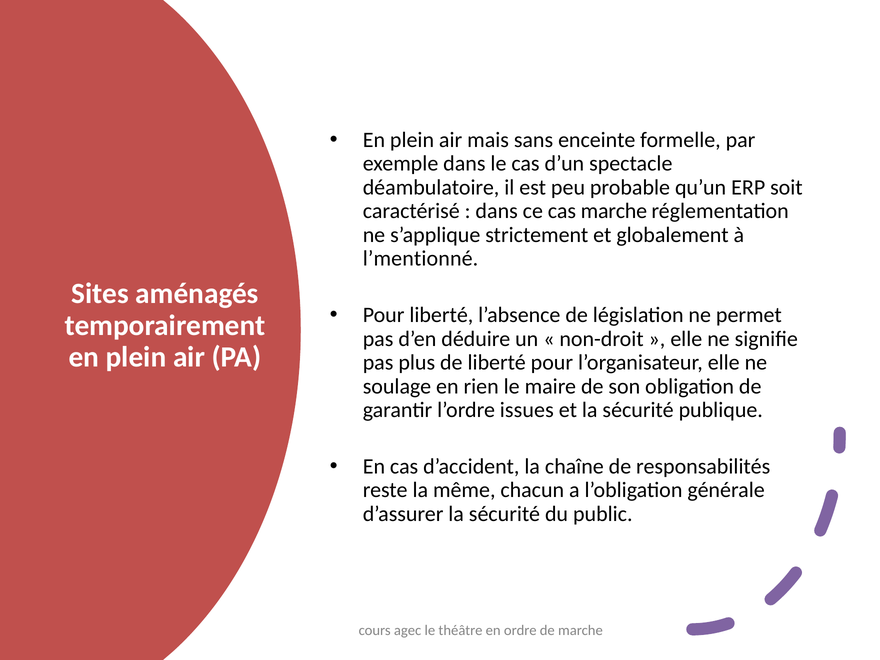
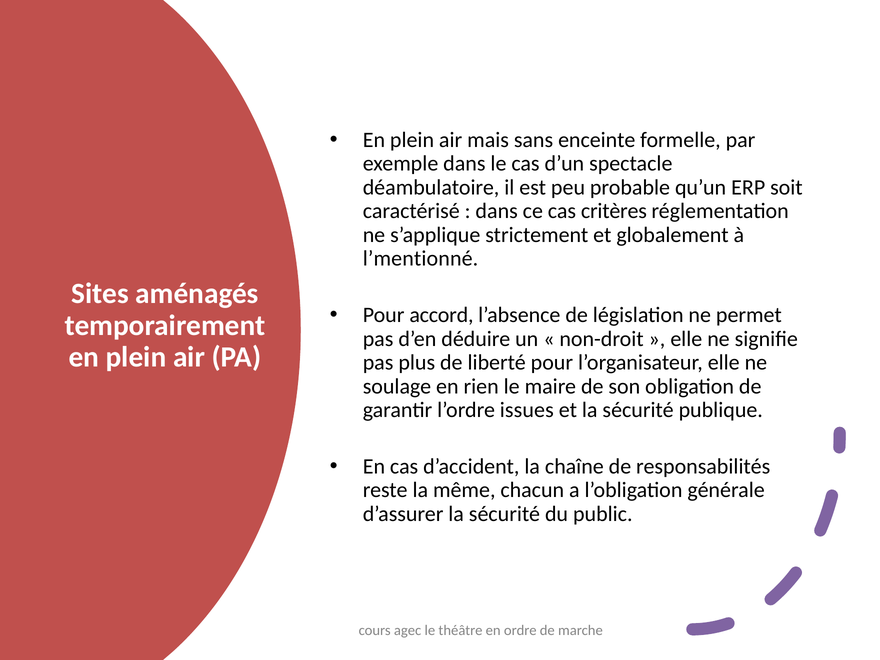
cas marche: marche -> critères (614, 211)
Pour liberté: liberté -> accord (441, 315)
